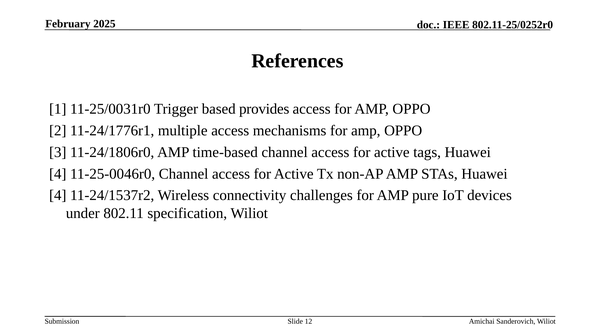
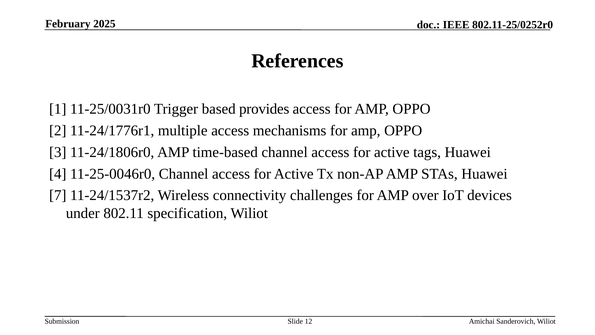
4: 4 -> 7 (58, 195)
pure: pure -> over (425, 195)
